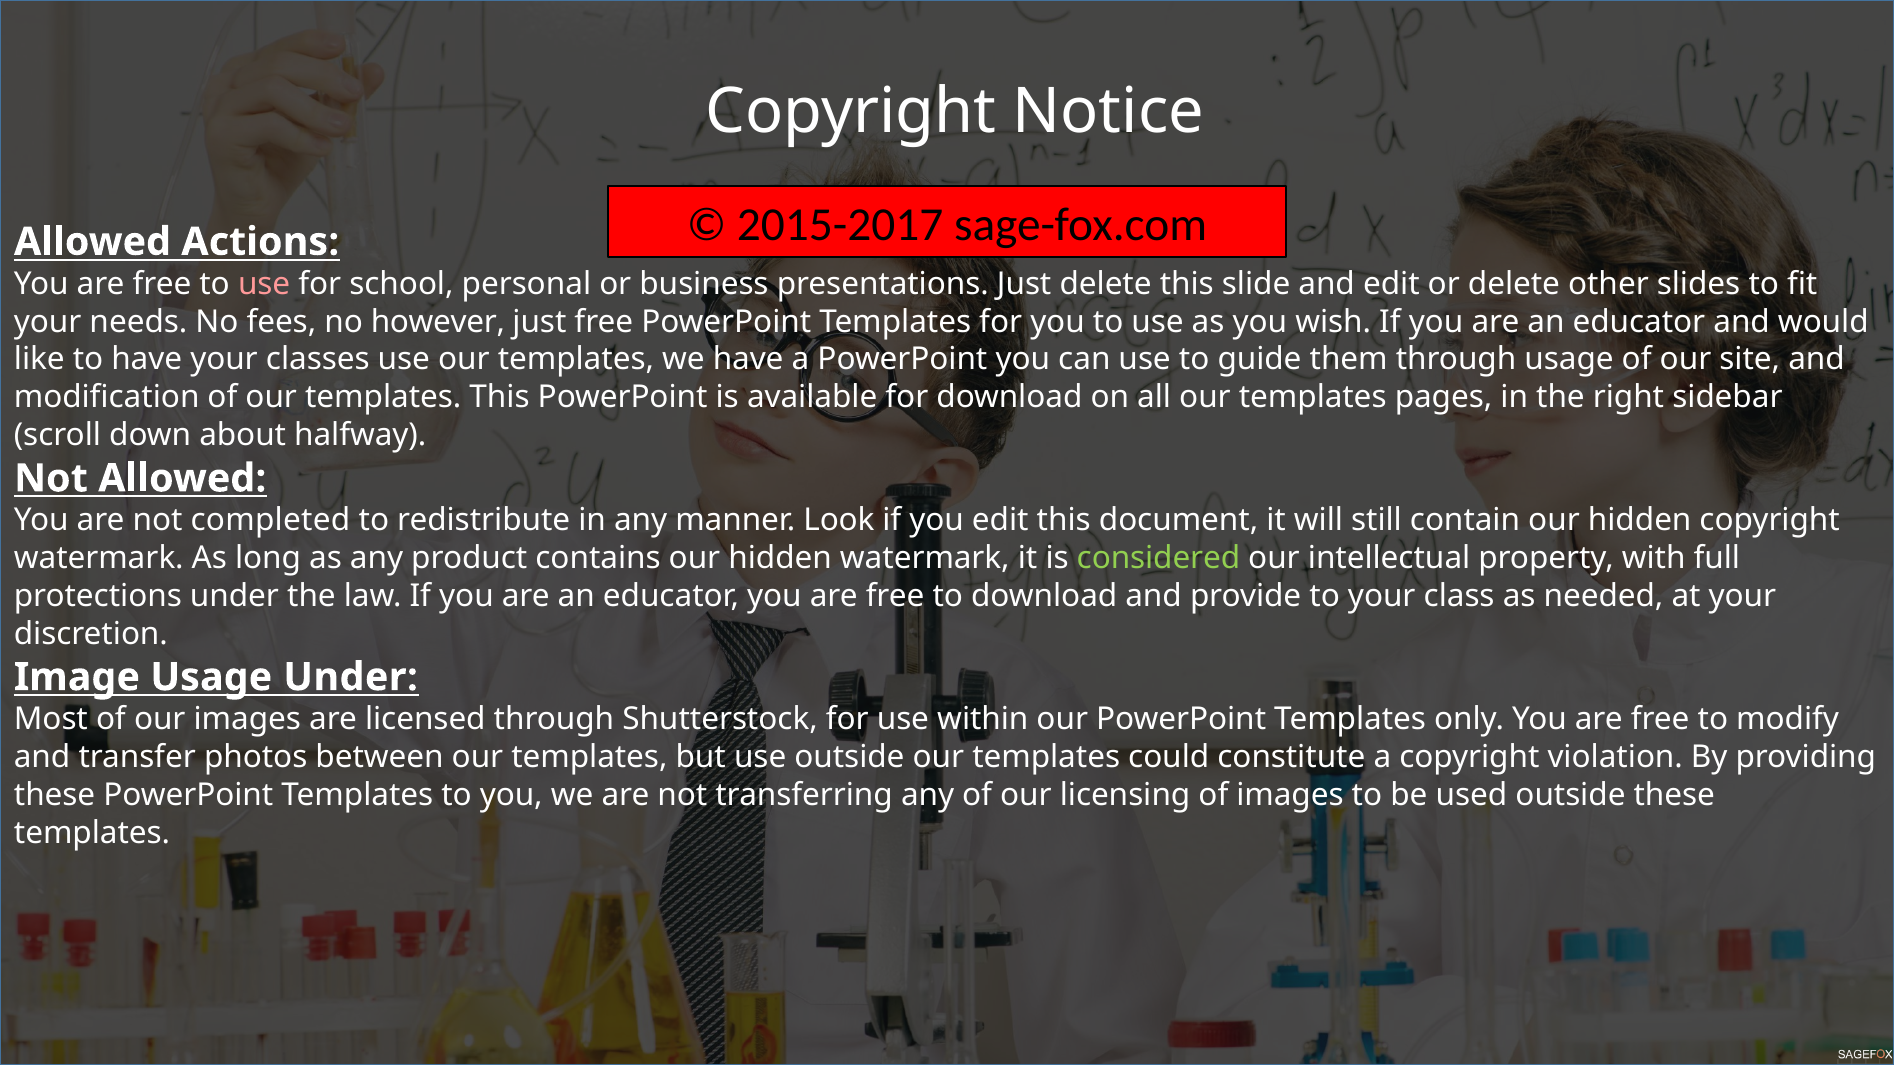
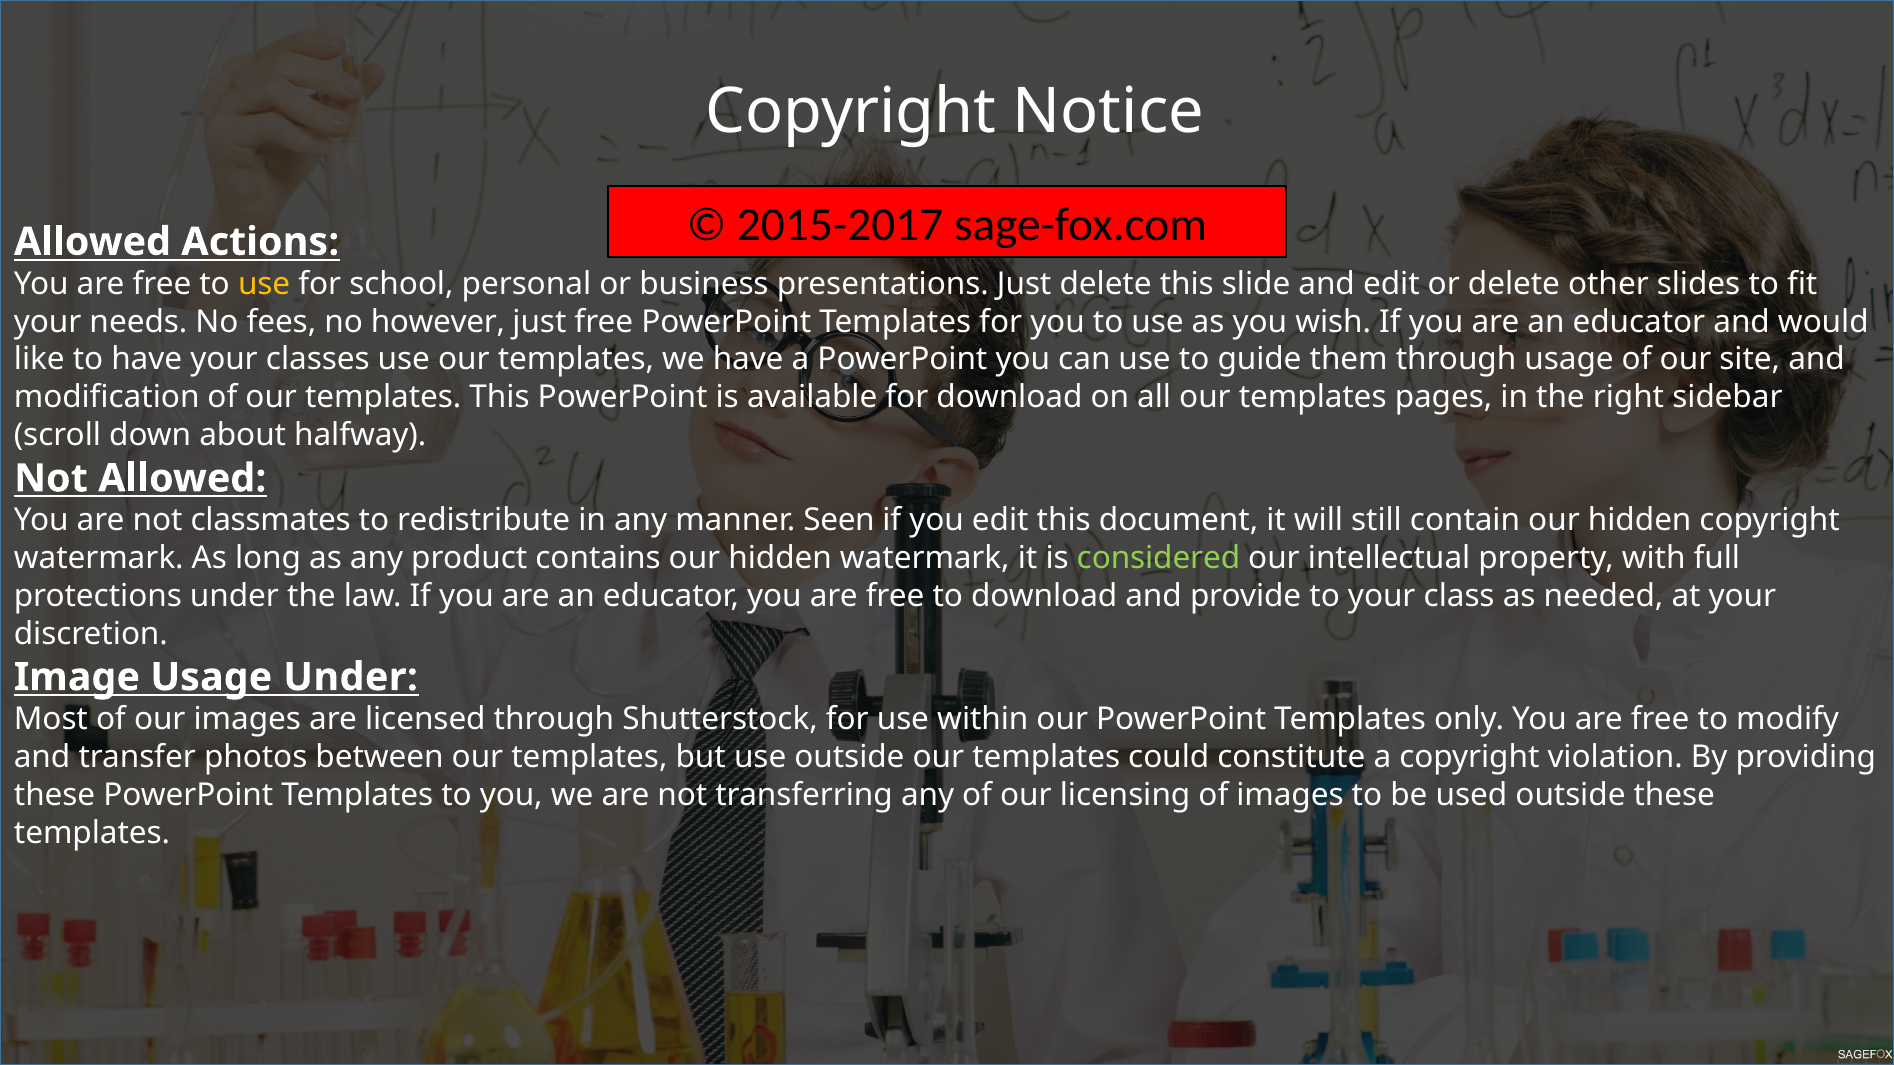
use colour: pink -> yellow (264, 284)
completed: completed -> classmates (271, 521)
Look: Look -> Seen (839, 521)
